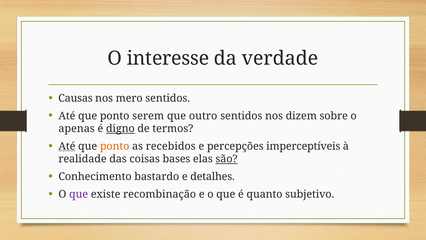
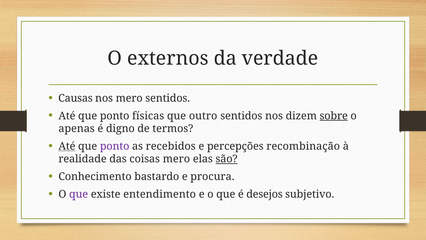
interesse: interesse -> externos (168, 58)
serem: serem -> físicas (148, 116)
sobre underline: none -> present (334, 116)
digno underline: present -> none (120, 128)
ponto colour: orange -> purple (115, 146)
imperceptíveis: imperceptíveis -> recombinação (303, 146)
coisas bases: bases -> mero (176, 159)
detalhes: detalhes -> procura (212, 176)
recombinação: recombinação -> entendimento (160, 194)
quanto: quanto -> desejos (265, 194)
